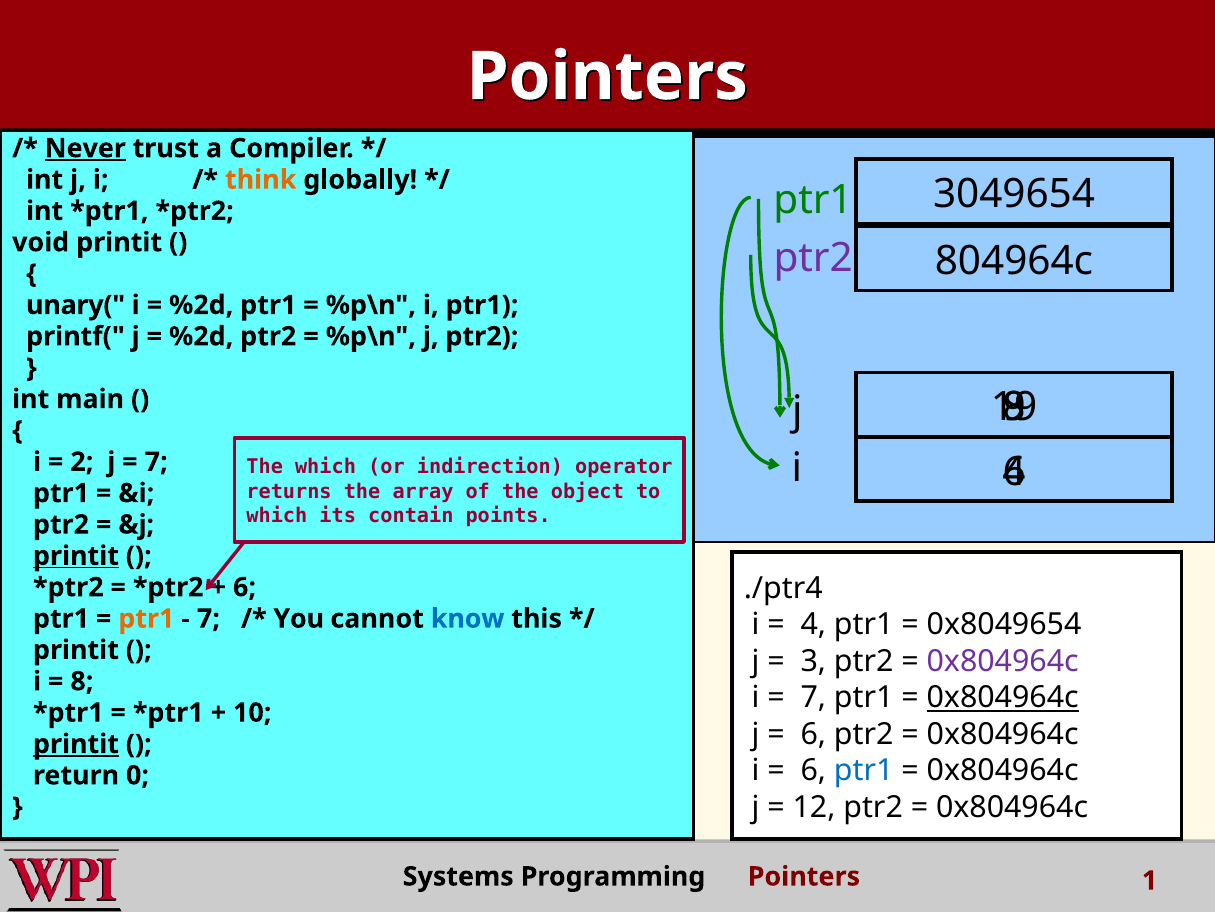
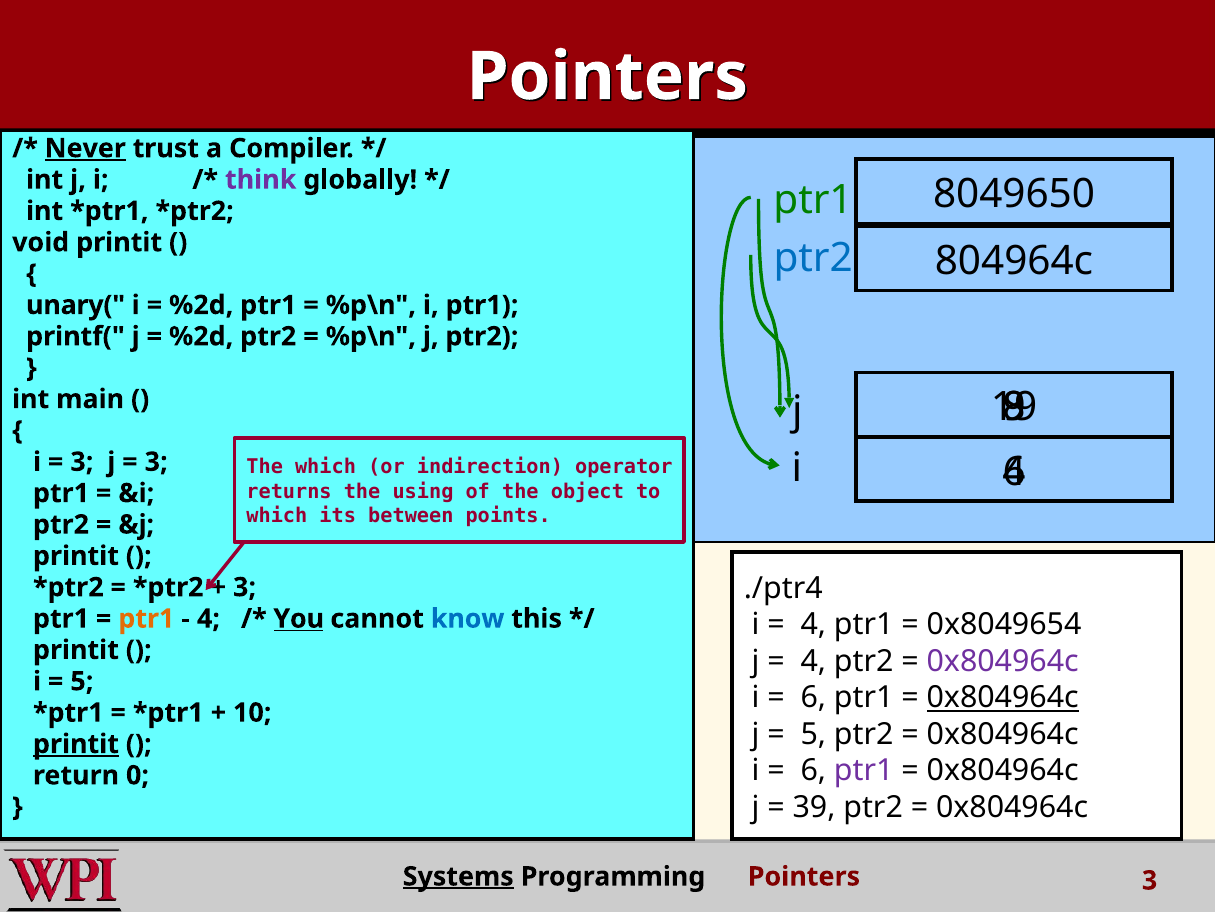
think colour: orange -> purple (261, 180)
3049654: 3049654 -> 8049650 (1014, 194)
ptr2 colour: purple -> blue (813, 257)
2: 2 -> 3 (82, 462)
7: 7 -> 3 (156, 462)
array: array -> using (423, 491)
contain: contain -> between (411, 515)
printit underline: present -> none (76, 556)
6: 6 -> 3 (245, 587)
7: 7 -> 4 (208, 618)
You underline: none -> present (299, 618)
3: 3 -> 4 (813, 661)
8: 8 -> 5 (82, 681)
7: 7 -> 6 (813, 697)
6: 6 -> 5 (813, 733)
ptr1 colour: blue -> purple (864, 770)
12: 12 -> 39 (814, 806)
Systems underline: none -> present (458, 876)
Pointers 1: 1 -> 3 (1150, 880)
